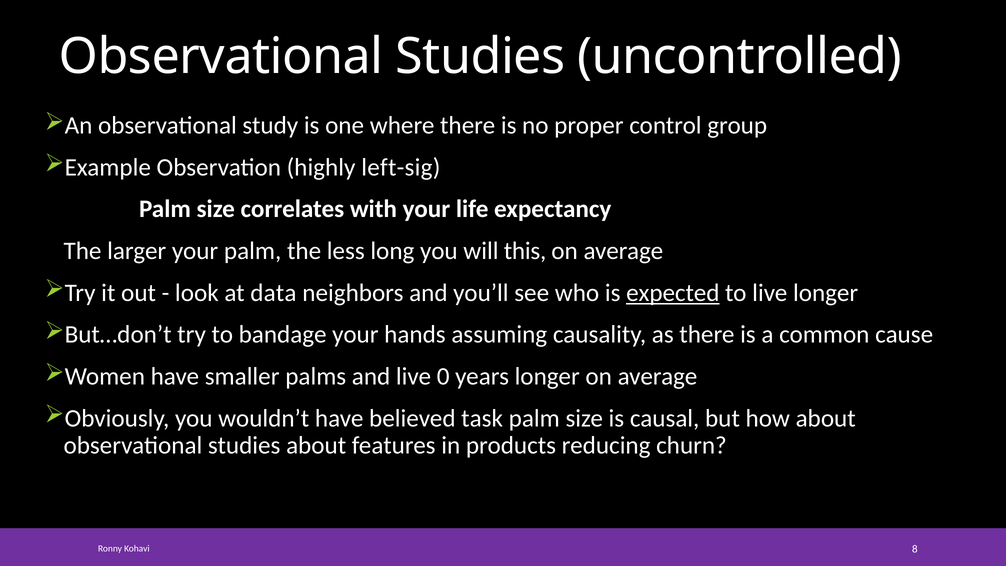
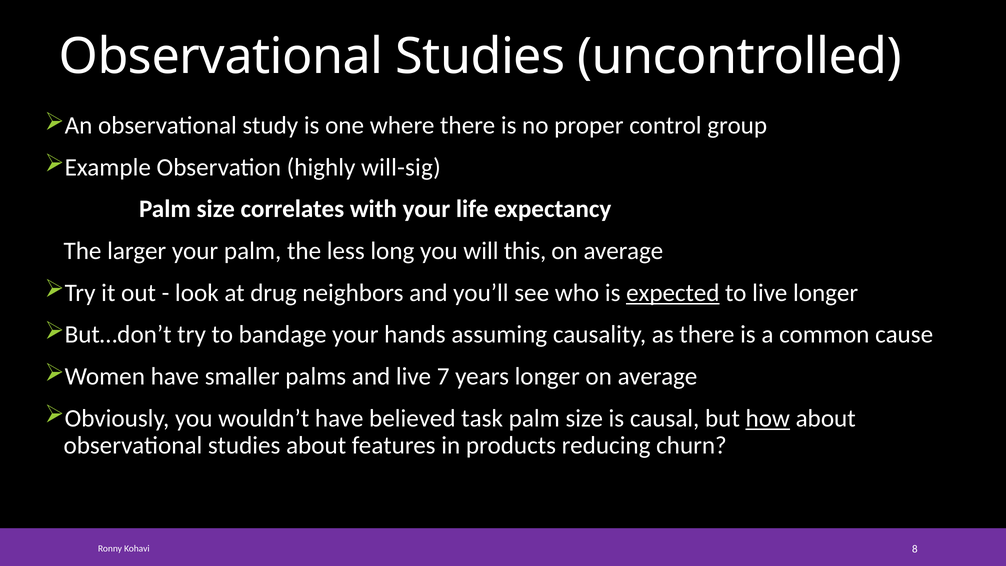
left-sig: left-sig -> will-sig (401, 167)
data: data -> drug (274, 293)
0: 0 -> 7 (443, 376)
how underline: none -> present (768, 418)
